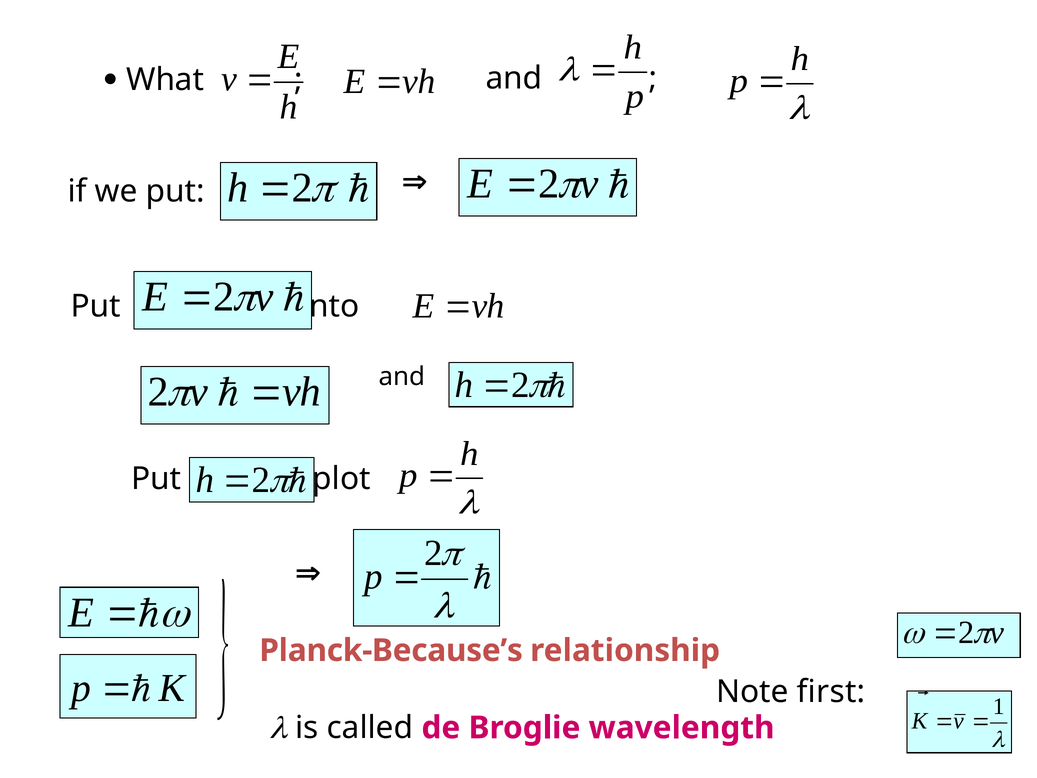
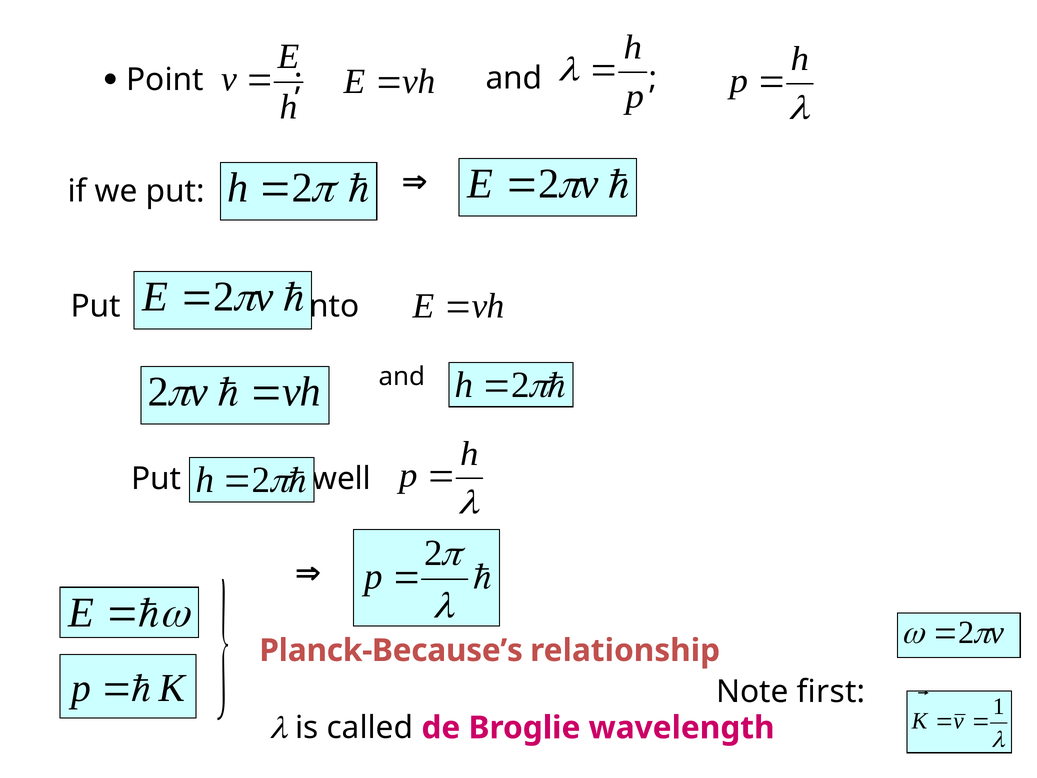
What: What -> Point (165, 80)
plot: plot -> well (342, 479)
